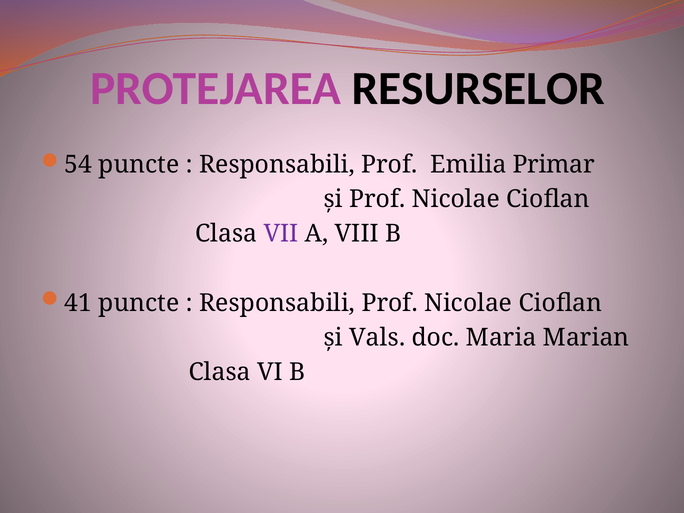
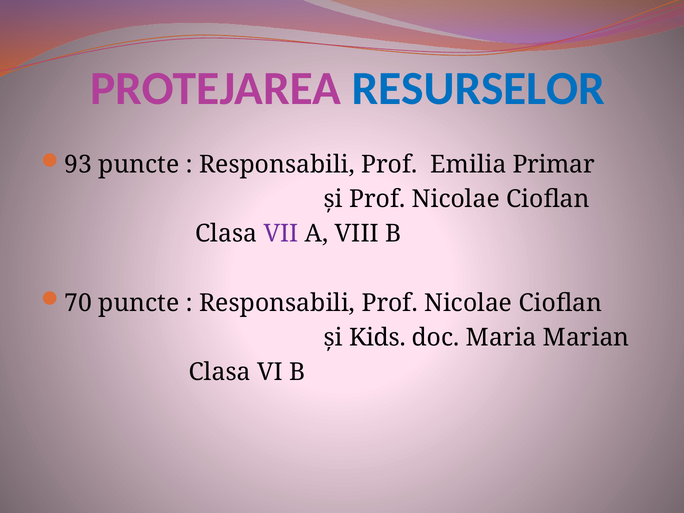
RESURSELOR colour: black -> blue (478, 89)
54: 54 -> 93 (78, 165)
41: 41 -> 70 (78, 303)
Vals: Vals -> Kids (377, 337)
